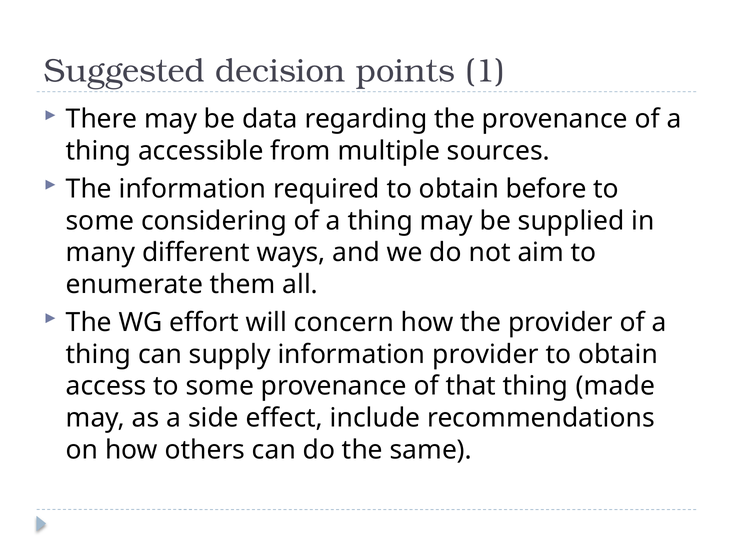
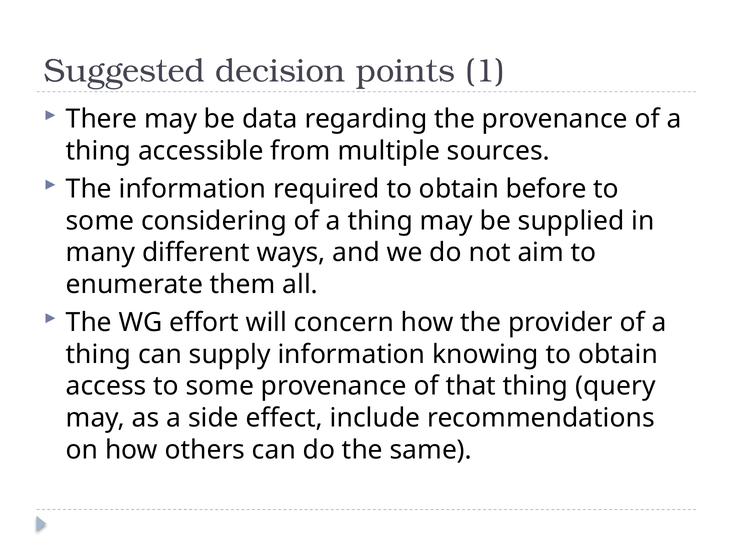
information provider: provider -> knowing (486, 354)
made: made -> query (616, 386)
